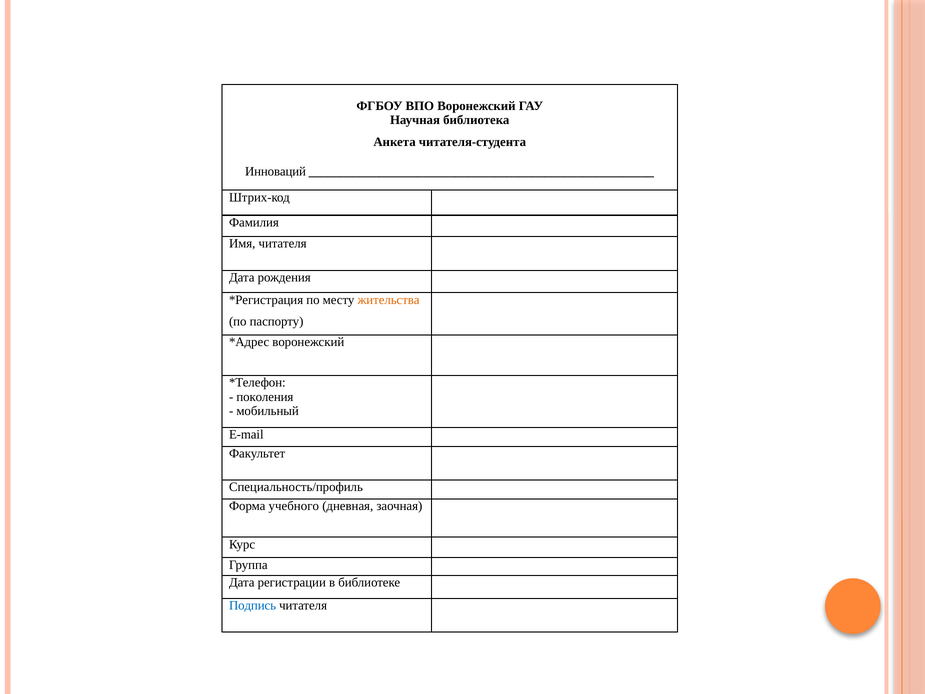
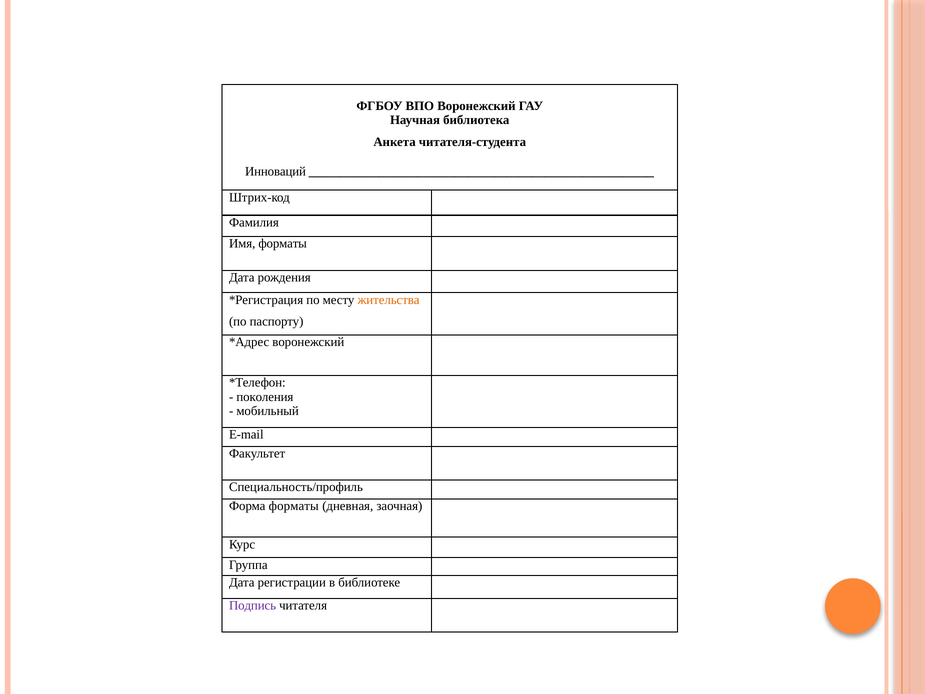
Имя читателя: читателя -> форматы (283, 244)
Форма учебного: учебного -> форматы (294, 506)
Подпись colour: blue -> purple (253, 605)
